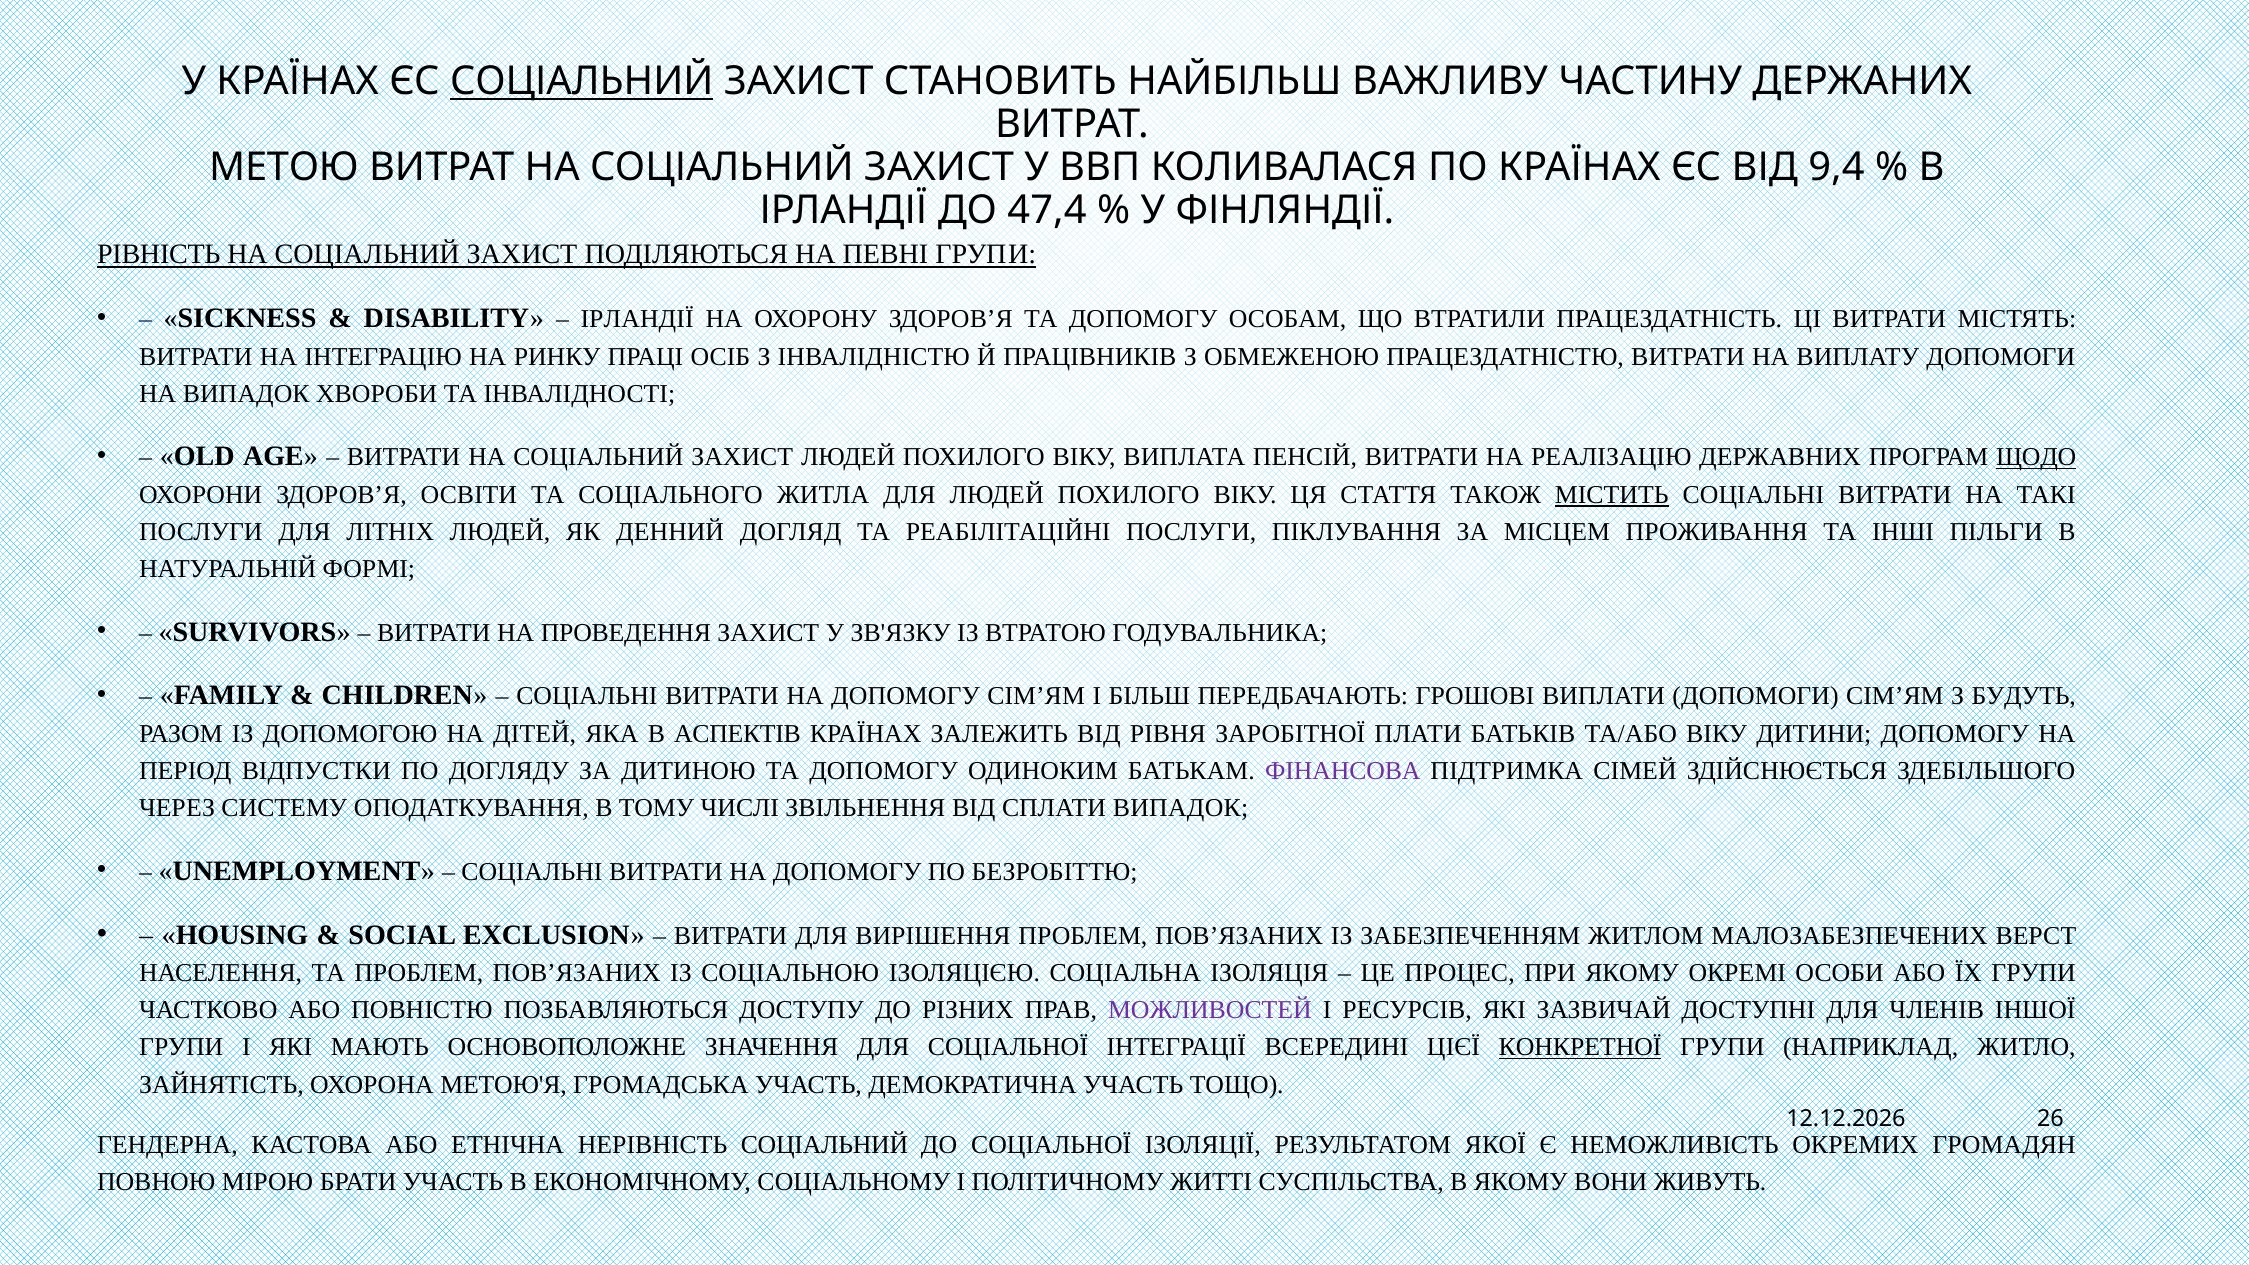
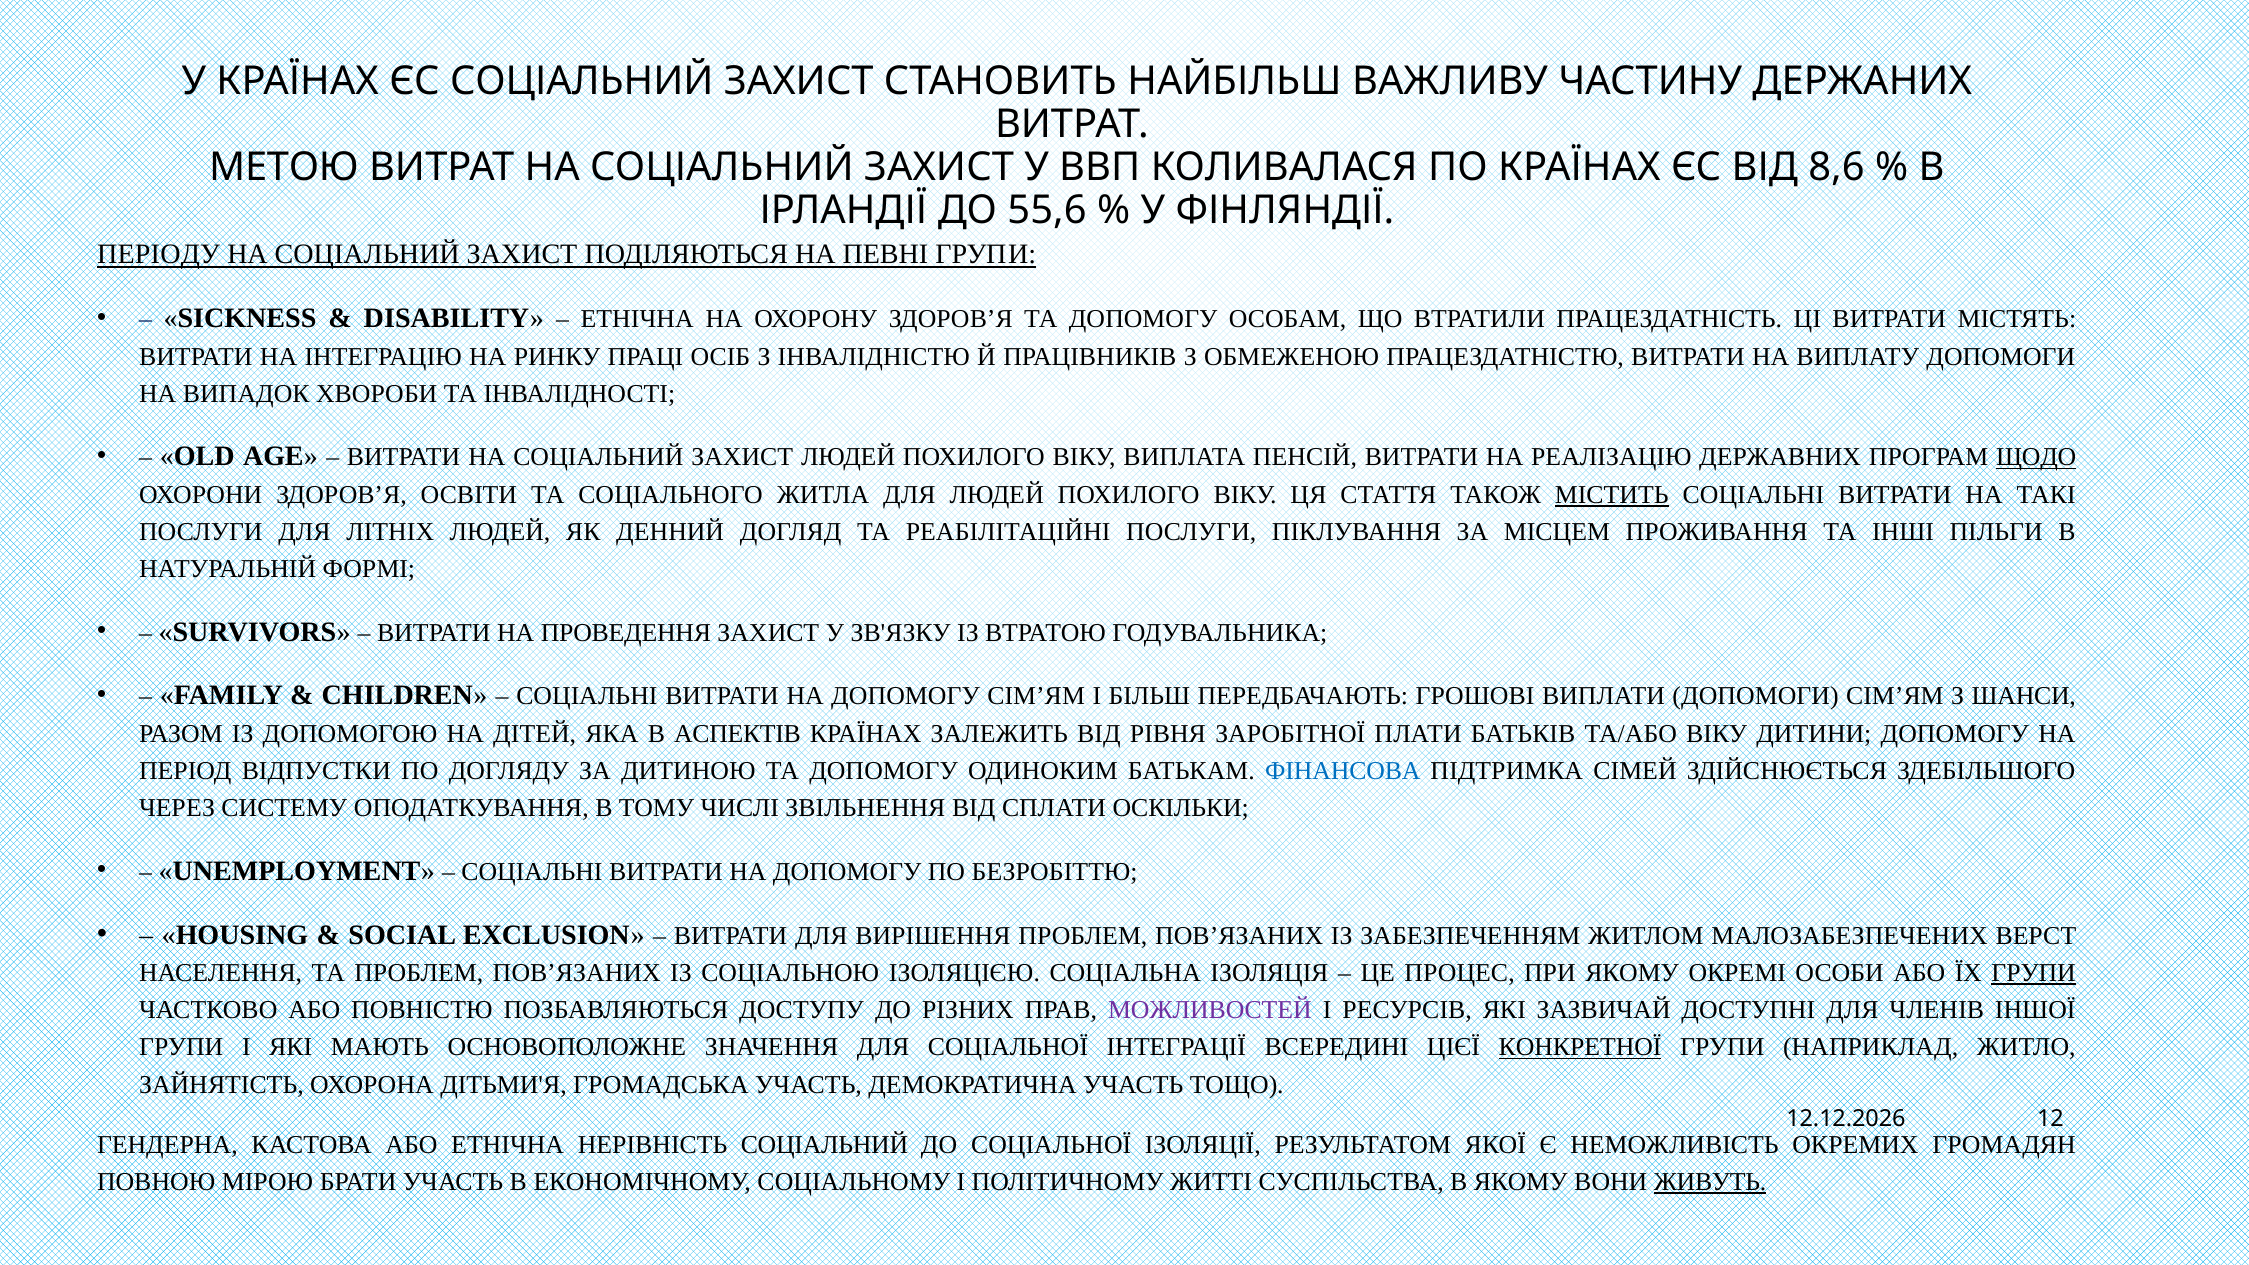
СОЦІАЛЬНИЙ underline: present -> none (582, 82)
9,4: 9,4 -> 8,6 (1837, 168)
47,4: 47,4 -> 55,6 (1047, 211)
РІВНІСТЬ: РІВНІСТЬ -> ПЕРІОДУ (159, 255)
ІРЛАНДІЇ: ІРЛАНДІЇ -> ЕТНІЧНА (637, 319)
БУДУТЬ: БУДУТЬ -> ШАНСИ (2024, 696)
ФІНАНСОВА colour: purple -> blue (1343, 771)
СПЛАТИ ВИПАДОК: ВИПАДОК -> ОСКІЛЬКИ (1181, 808)
ГРУПИ underline: none -> present (2034, 973)
МЕТОЮ'Я: МЕТОЮ'Я -> ДІТЬМИ'Я (504, 1085)
26: 26 -> 12 (2051, 1119)
ЖИВУТЬ underline: none -> present (1710, 1182)
